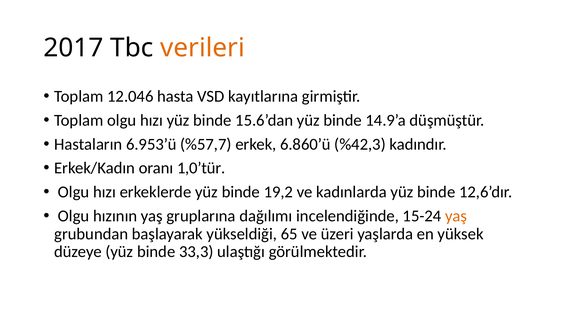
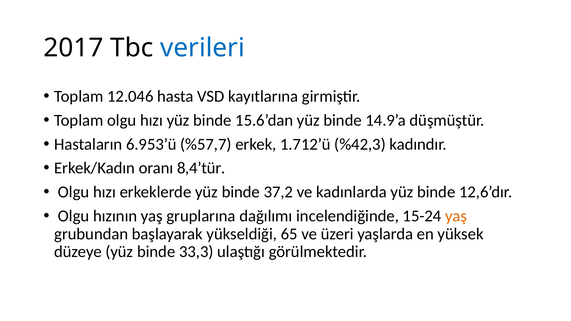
verileri colour: orange -> blue (202, 48)
6.860’ü: 6.860’ü -> 1.712’ü (305, 144)
1,0’tür: 1,0’tür -> 8,4’tür (201, 168)
19,2: 19,2 -> 37,2 (278, 192)
